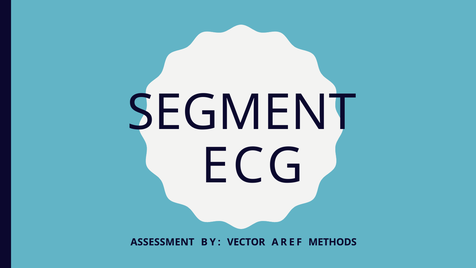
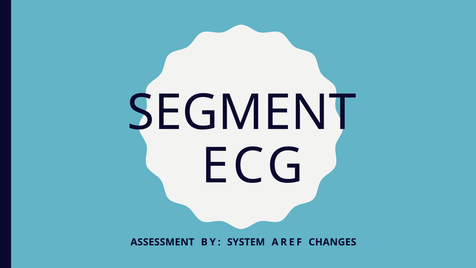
VECTOR: VECTOR -> SYSTEM (246, 242)
METHODS: METHODS -> CHANGES (332, 242)
